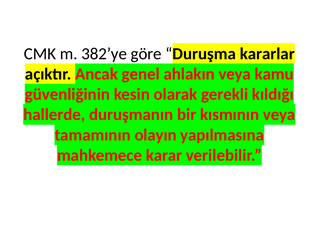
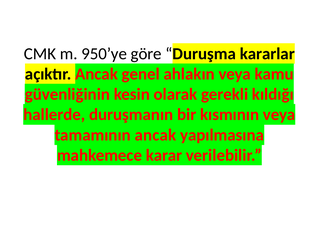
382’ye: 382’ye -> 950’ye (104, 54)
tamamının olayın: olayın -> ancak (155, 135)
